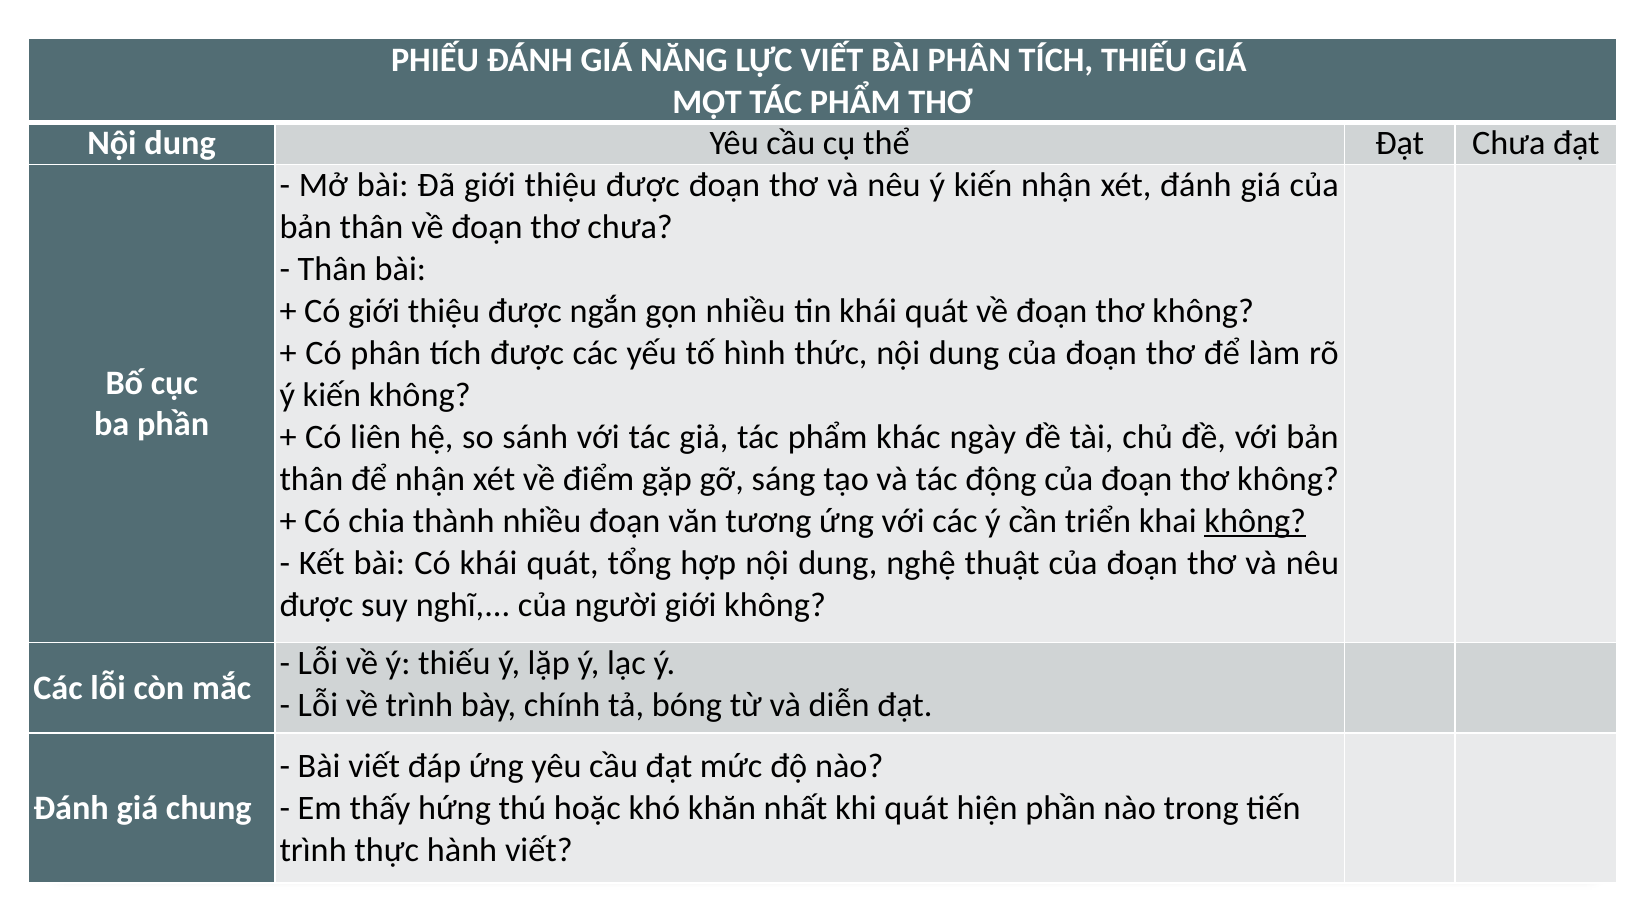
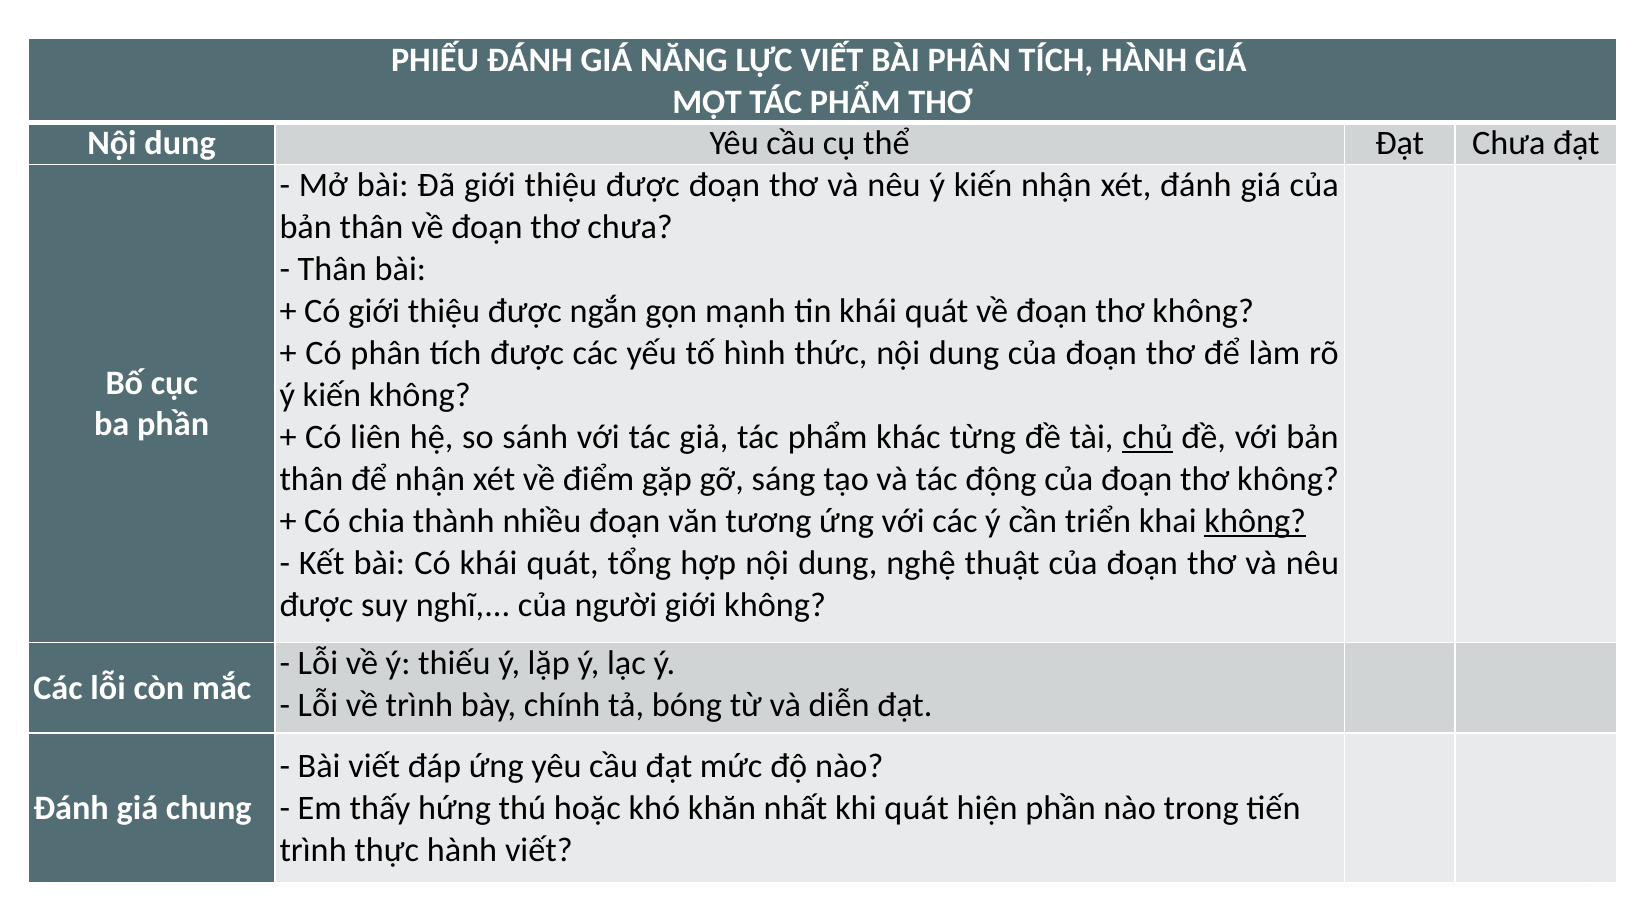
TÍCH THIẾU: THIẾU -> HÀNH (1144, 60)
gọn nhiều: nhiều -> mạnh (746, 311)
ngày: ngày -> từng (983, 437)
chủ underline: none -> present (1148, 437)
